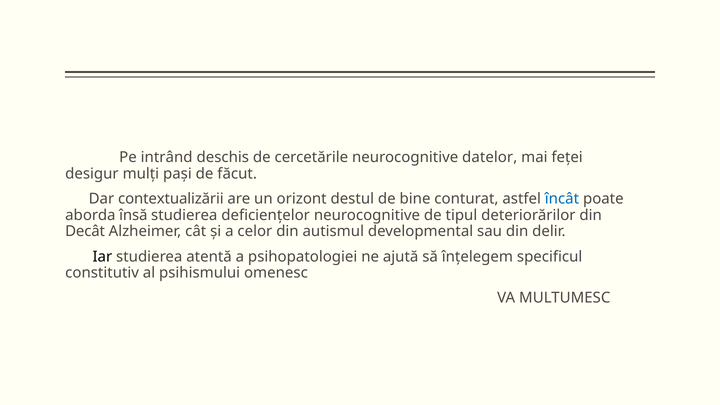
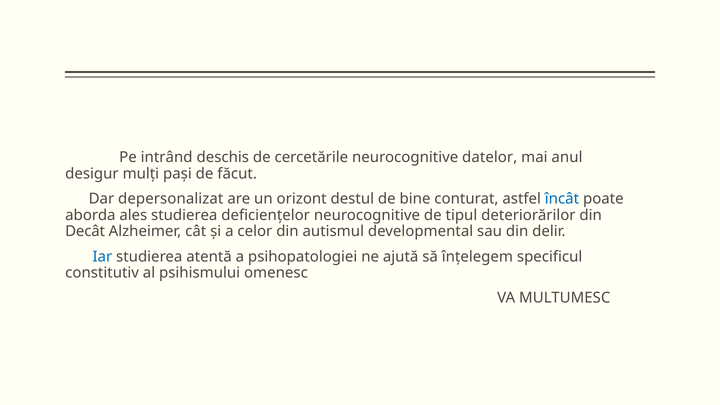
feţei: feţei -> anul (567, 157)
contextualizării: contextualizării -> depersonalizat (171, 199)
însă: însă -> ales (133, 215)
Iar colour: black -> blue (102, 257)
